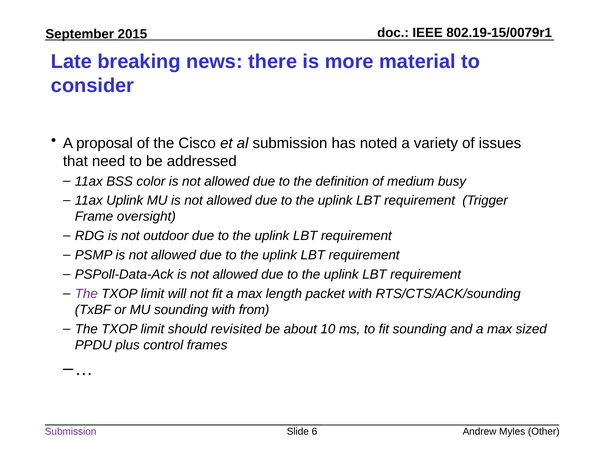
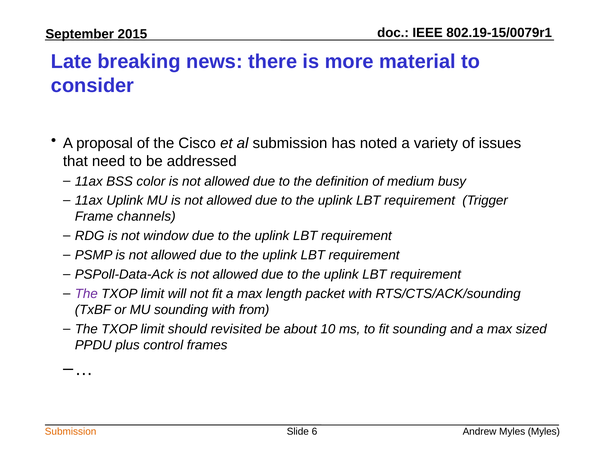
oversight: oversight -> channels (146, 216)
outdoor: outdoor -> window (166, 236)
Submission colour: purple -> orange (71, 431)
Myles Other: Other -> Myles (544, 431)
